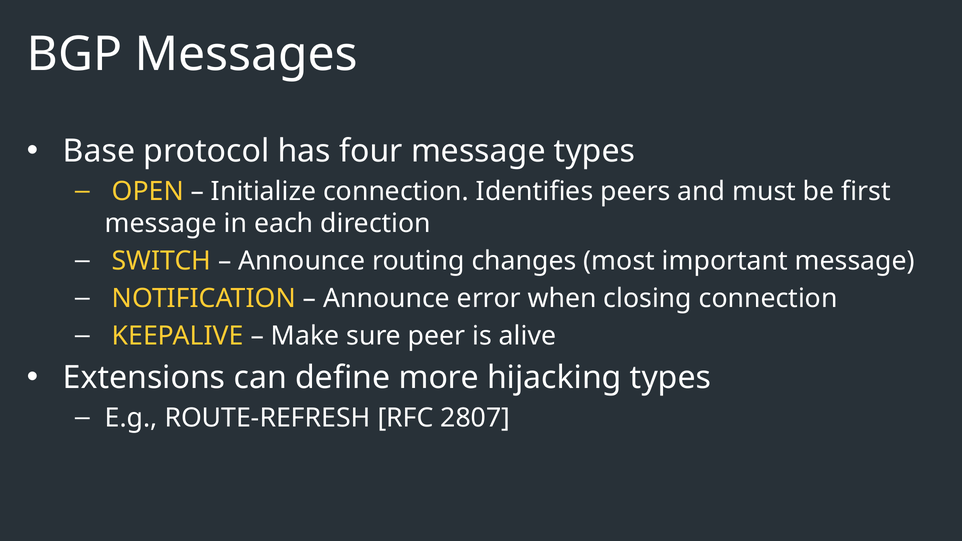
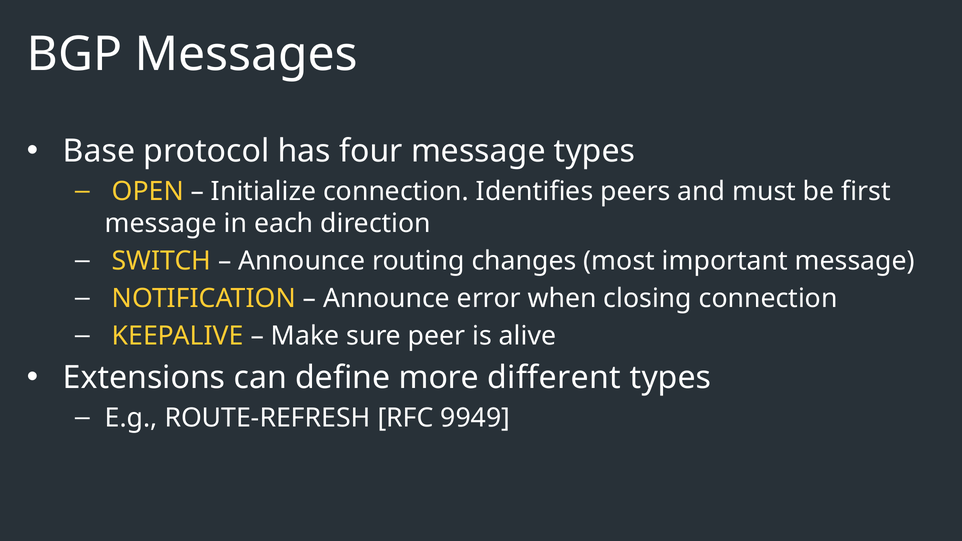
hijacking: hijacking -> different (554, 378)
2807: 2807 -> 9949 (475, 418)
